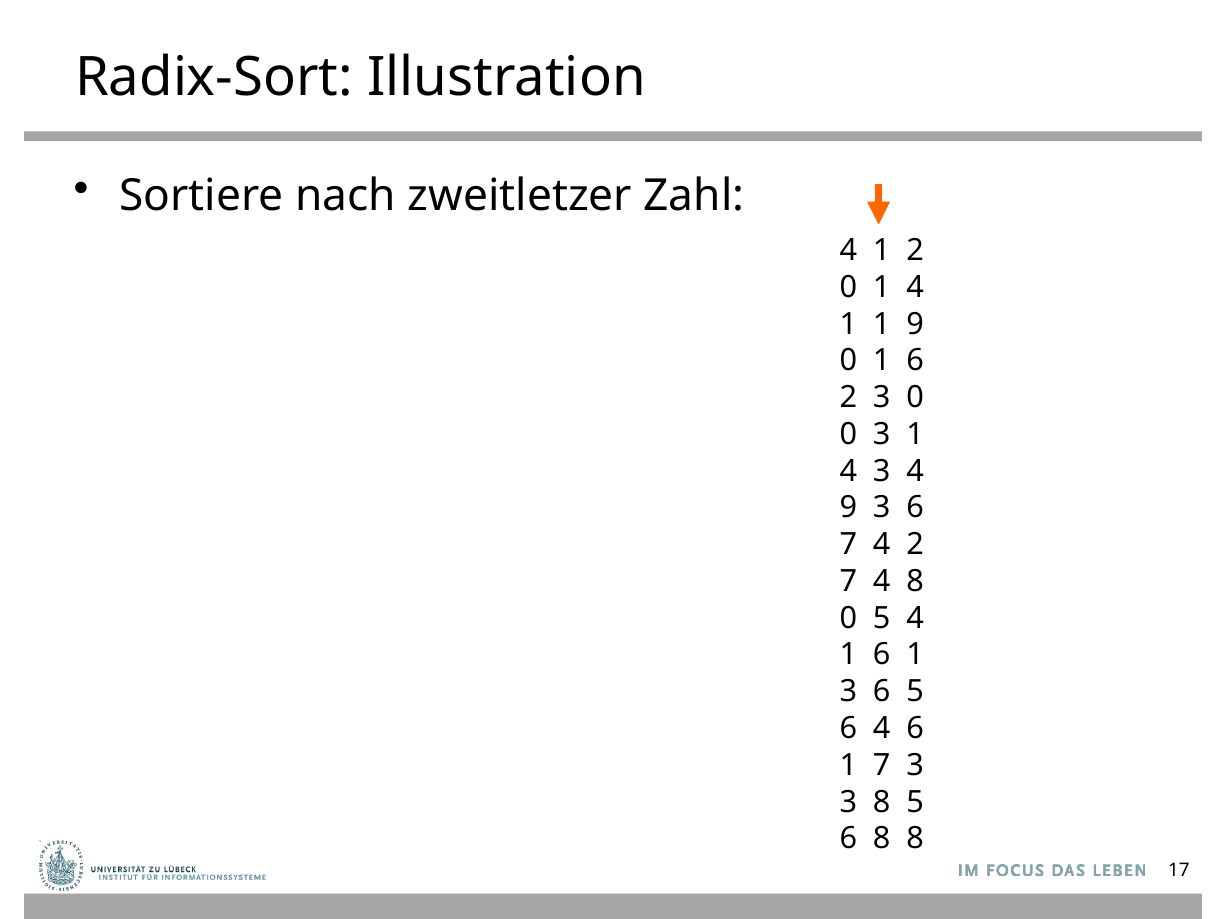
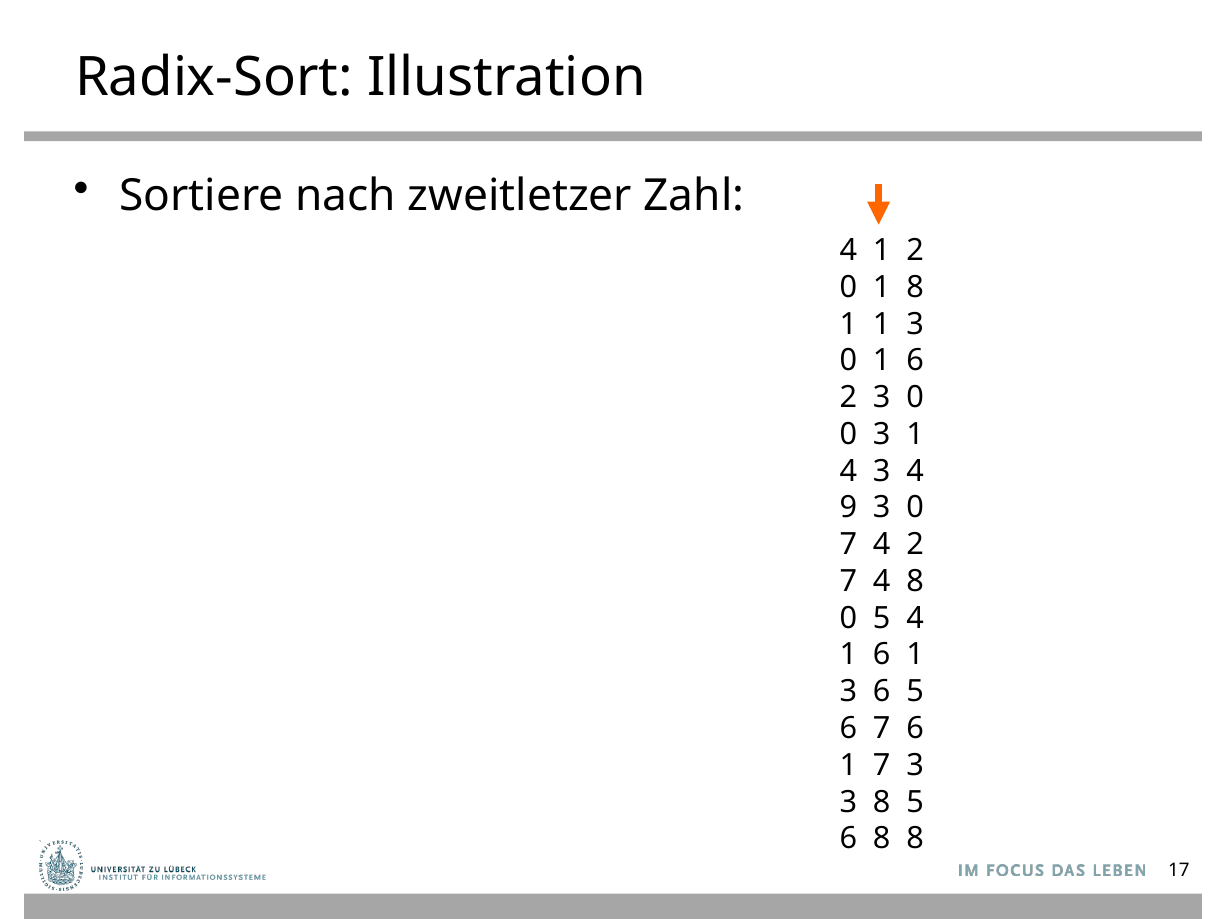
0 1 4: 4 -> 8 (915, 287)
1 1 9: 9 -> 3 (915, 324)
9 3 6: 6 -> 0 (915, 508)
6 4: 4 -> 7 (882, 729)
